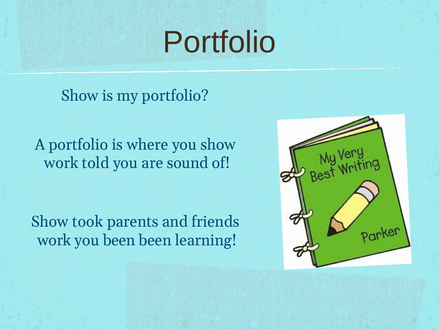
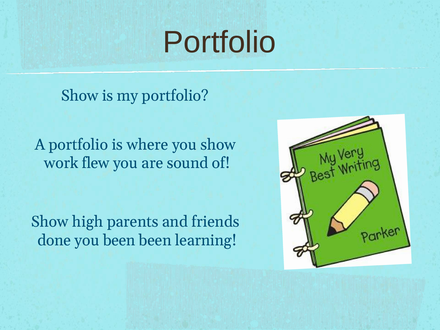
told: told -> flew (96, 163)
took: took -> high (88, 222)
work: work -> done (54, 240)
